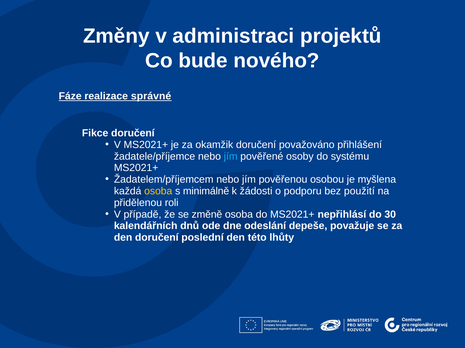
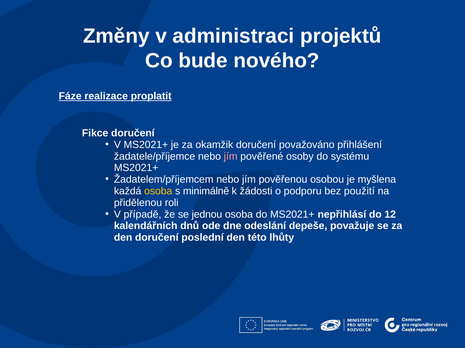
správné: správné -> proplatit (151, 96)
jím colour: light blue -> pink (231, 157)
změně: změně -> jednou (207, 215)
30: 30 -> 12 (390, 215)
